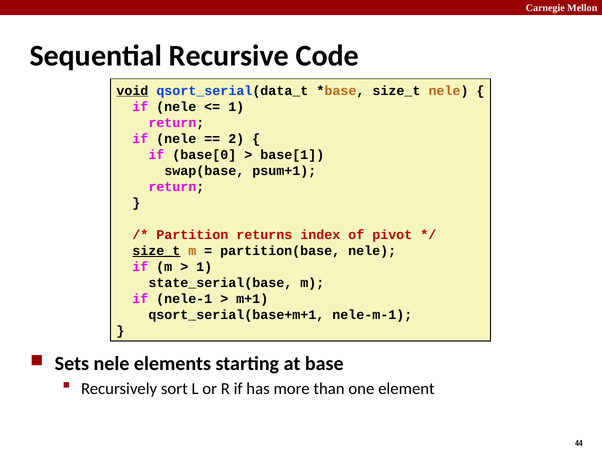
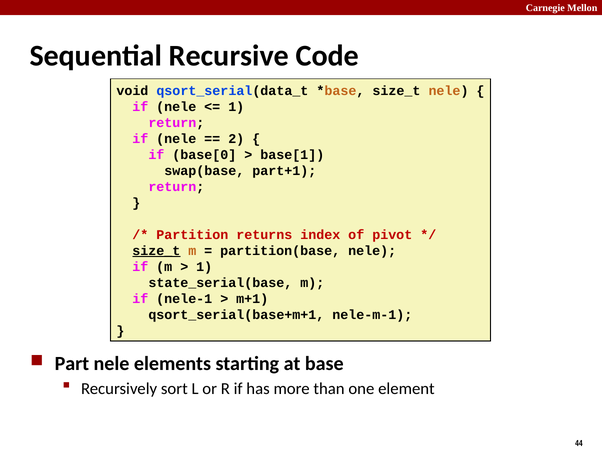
void underline: present -> none (132, 91)
psum+1: psum+1 -> part+1 (284, 171)
Sets: Sets -> Part (72, 364)
